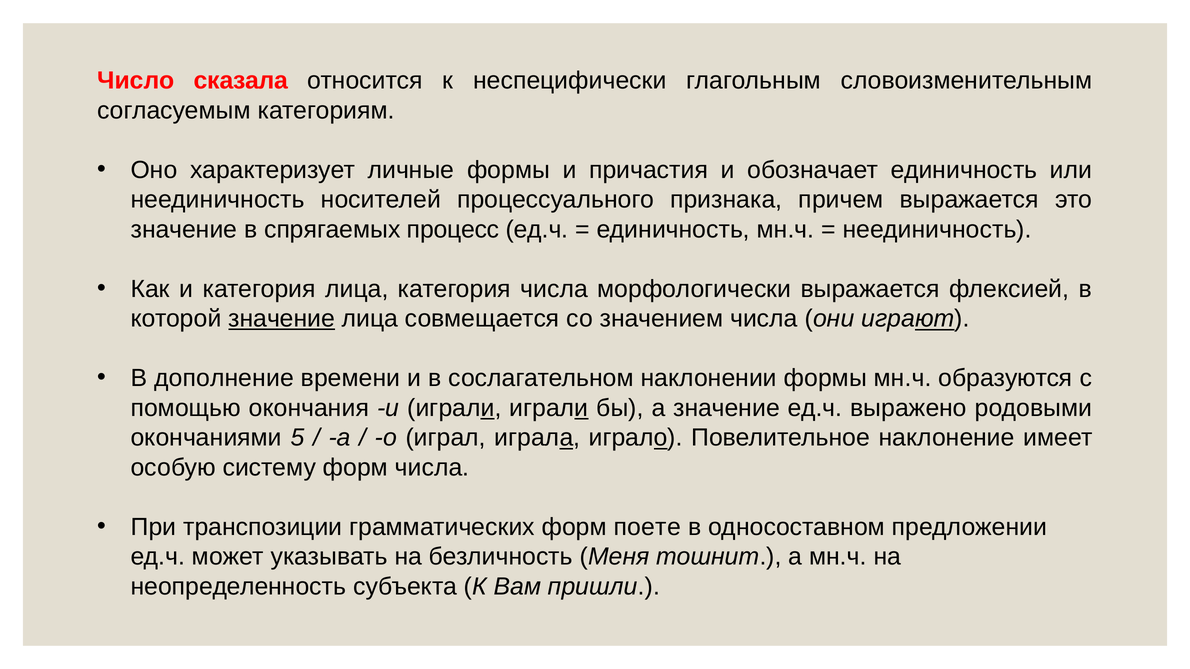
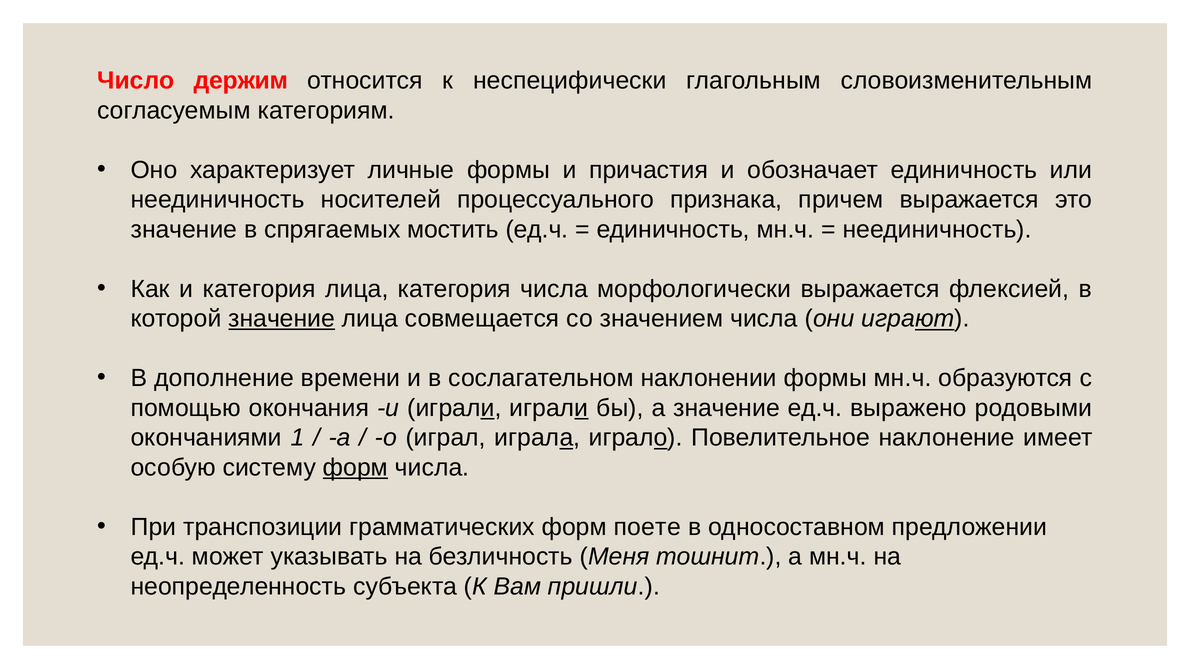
сказала: сказала -> держим (241, 81)
процесс: процесс -> мостить (453, 230)
5: 5 -> 1 (298, 438)
форм underline: none -> present (355, 468)
